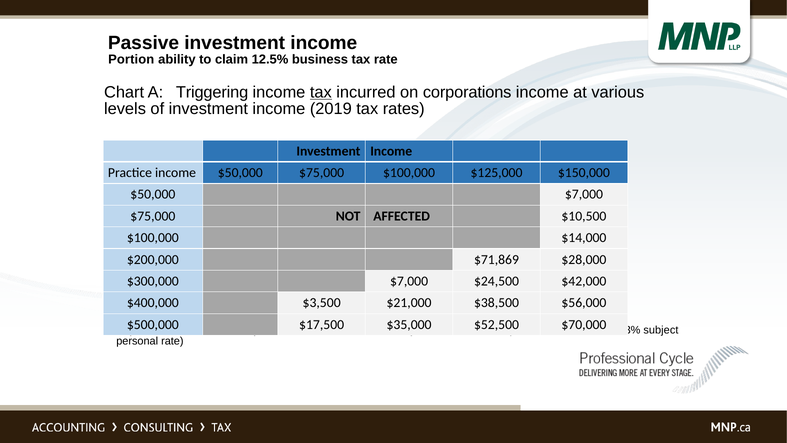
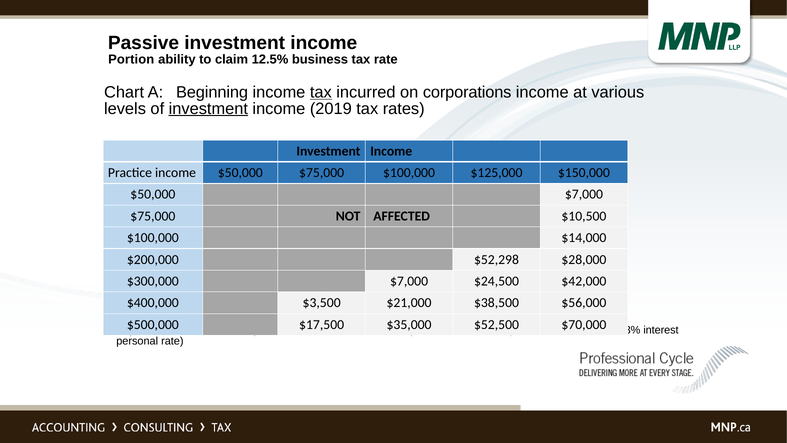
Triggering: Triggering -> Beginning (212, 92)
investment underline: none -> present (208, 109)
$71,869: $71,869 -> $52,298 (496, 259)
subject: subject -> interest (661, 330)
